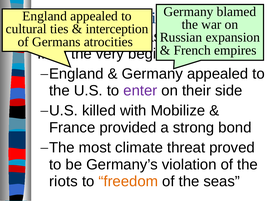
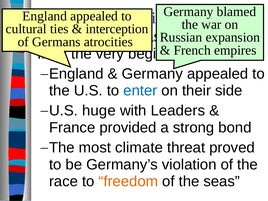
enter colour: purple -> blue (140, 91)
killed: killed -> huge (99, 111)
Mobilize: Mobilize -> Leaders (178, 111)
riots: riots -> race (63, 181)
